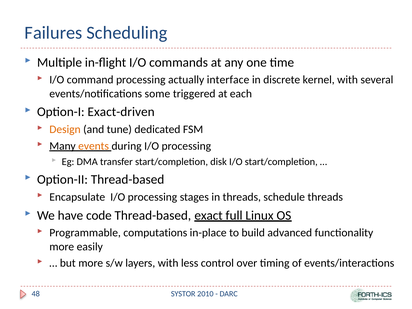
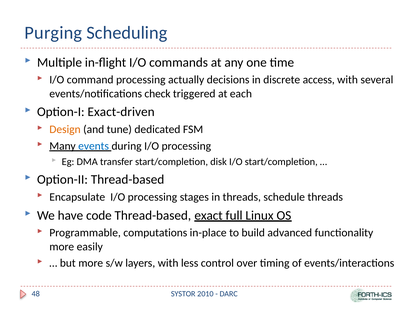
Failures: Failures -> Purging (53, 33)
interface: interface -> decisions (228, 80)
kernel: kernel -> access (319, 80)
some: some -> check (158, 94)
events colour: orange -> blue (94, 146)
